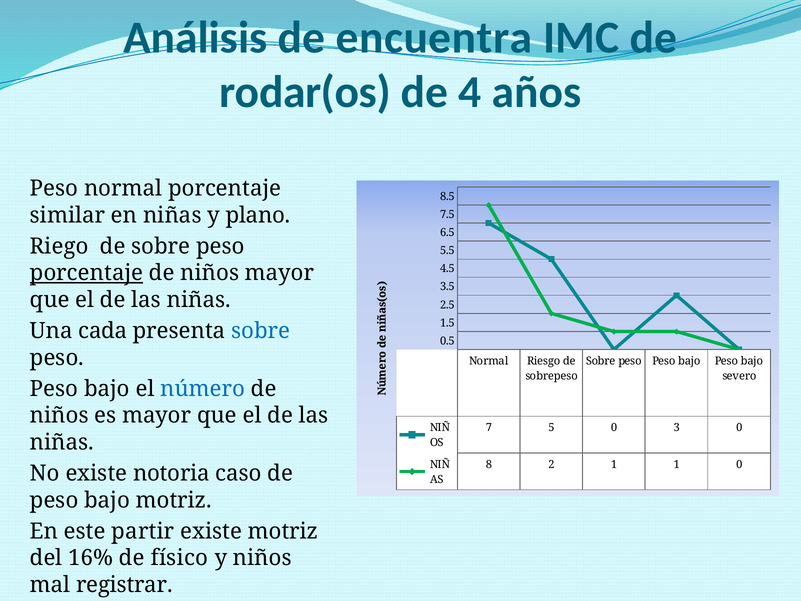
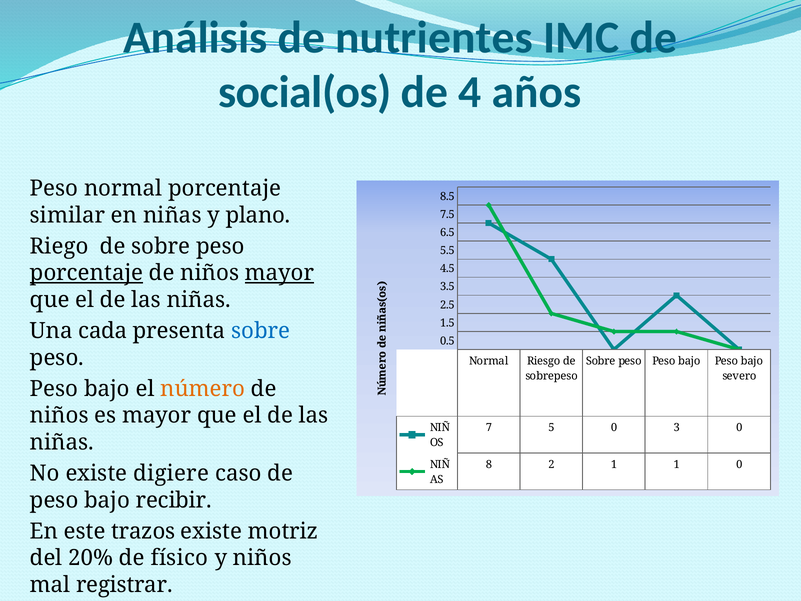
encuentra: encuentra -> nutrientes (434, 38)
rodar(os: rodar(os -> social(os (305, 92)
mayor underline: none -> present (280, 273)
número colour: blue -> orange (203, 389)
notoria: notoria -> digiere (171, 473)
bajo motriz: motriz -> recibir (174, 500)
partir: partir -> trazos (143, 531)
16%: 16% -> 20% (91, 558)
